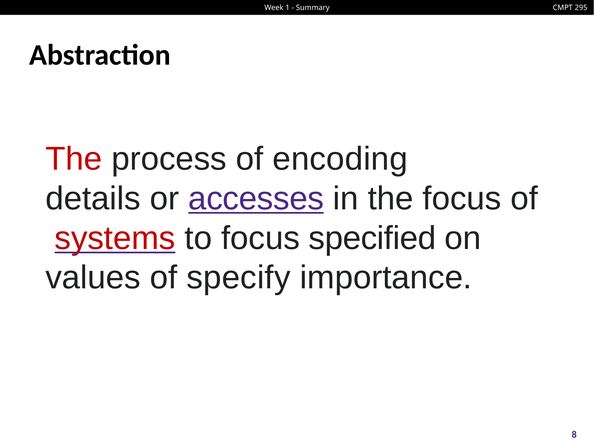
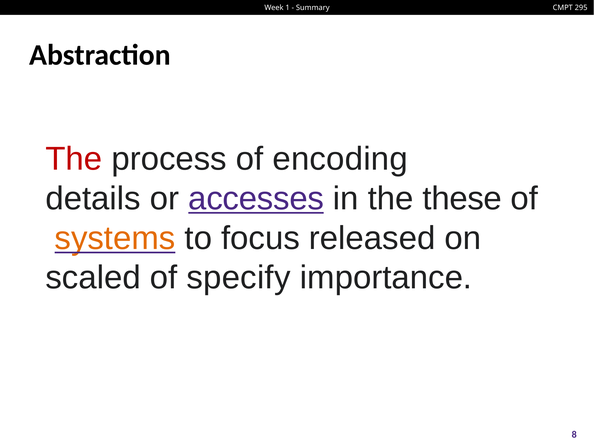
the focus: focus -> these (462, 198)
systems colour: red -> orange (115, 238)
specified: specified -> released (372, 238)
values: values -> scaled (93, 277)
